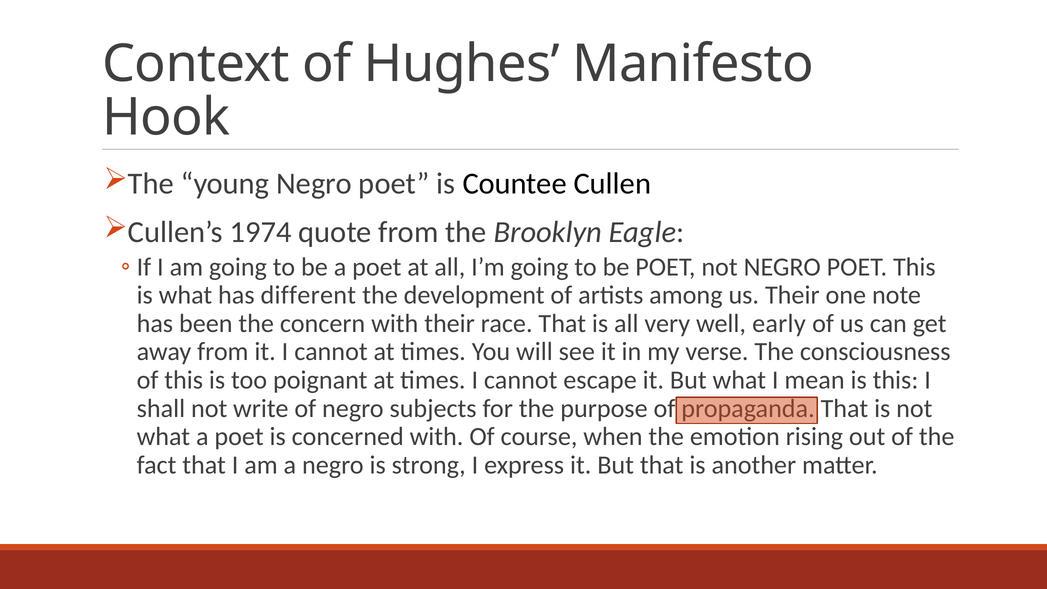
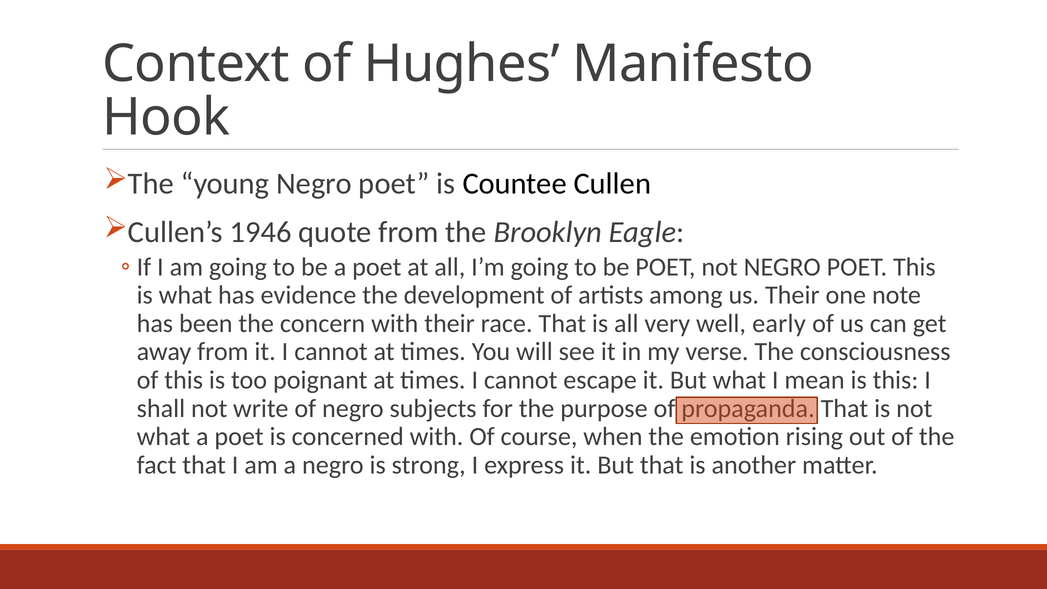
1974: 1974 -> 1946 (261, 232)
different: different -> evidence (308, 295)
